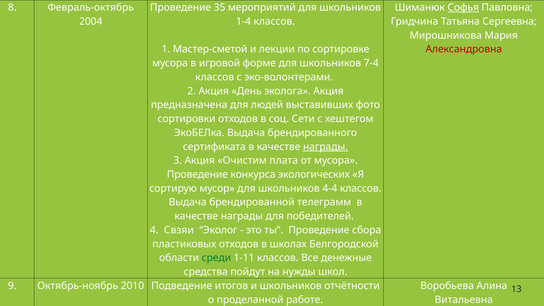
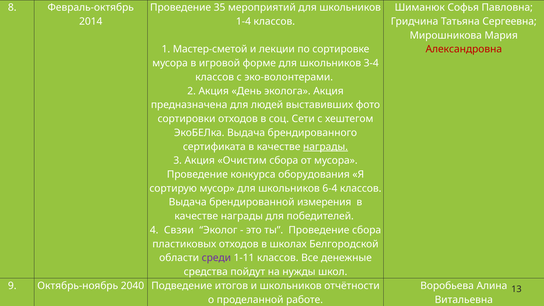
Софья underline: present -> none (463, 8)
2004: 2004 -> 2014 (91, 21)
7-4: 7-4 -> 3-4 (371, 63)
Очистим плата: плата -> сбора (284, 161)
экологических: экологических -> оборудования (314, 174)
4-4: 4-4 -> 6-4 (330, 188)
телеграмм: телеграмм -> измерения (324, 202)
среди colour: green -> purple (216, 258)
2010: 2010 -> 2040 (132, 286)
